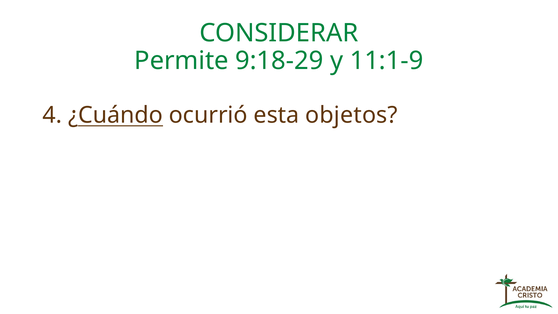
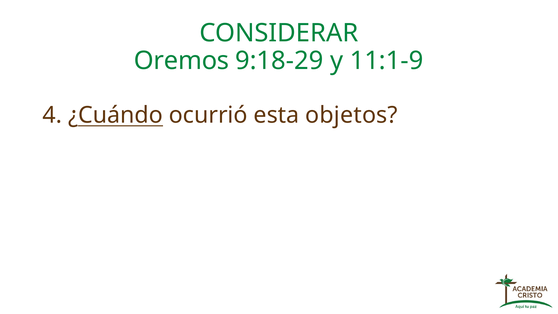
Permite: Permite -> Oremos (182, 61)
